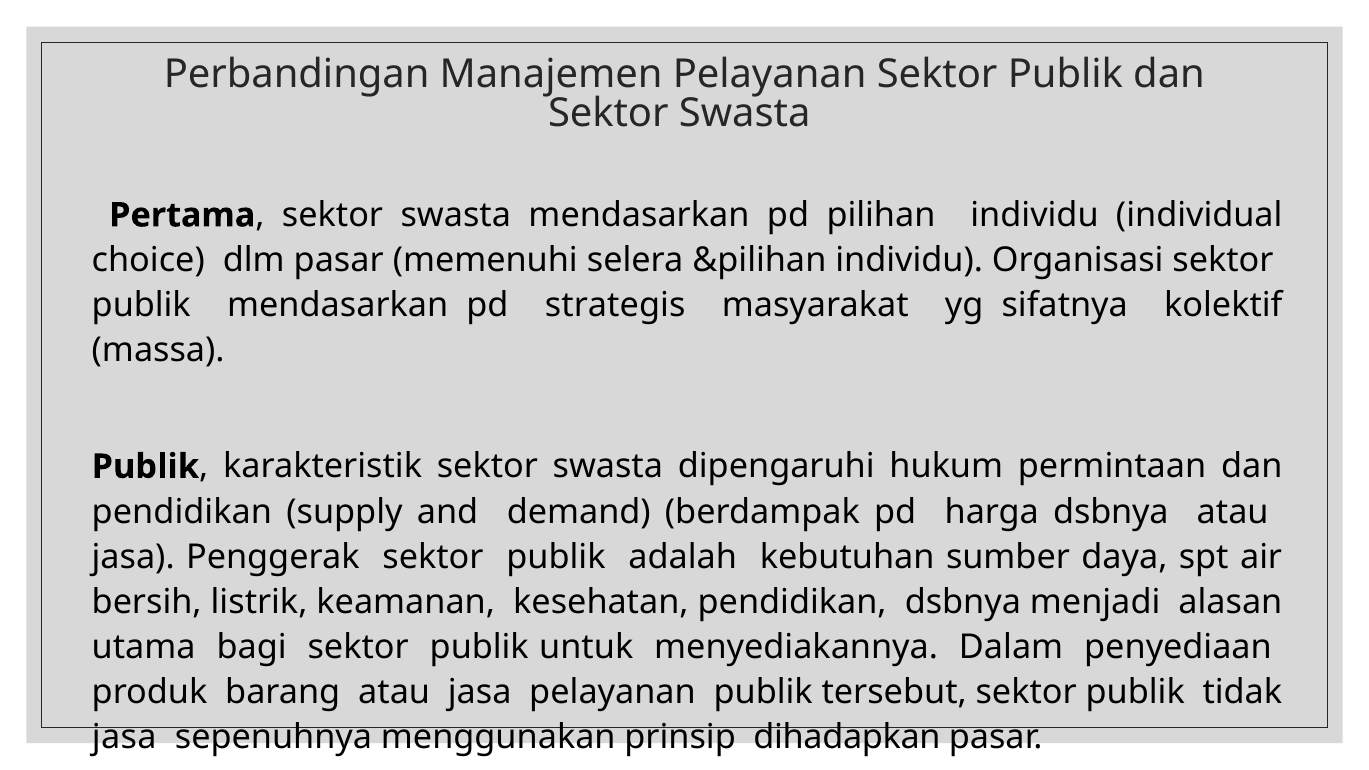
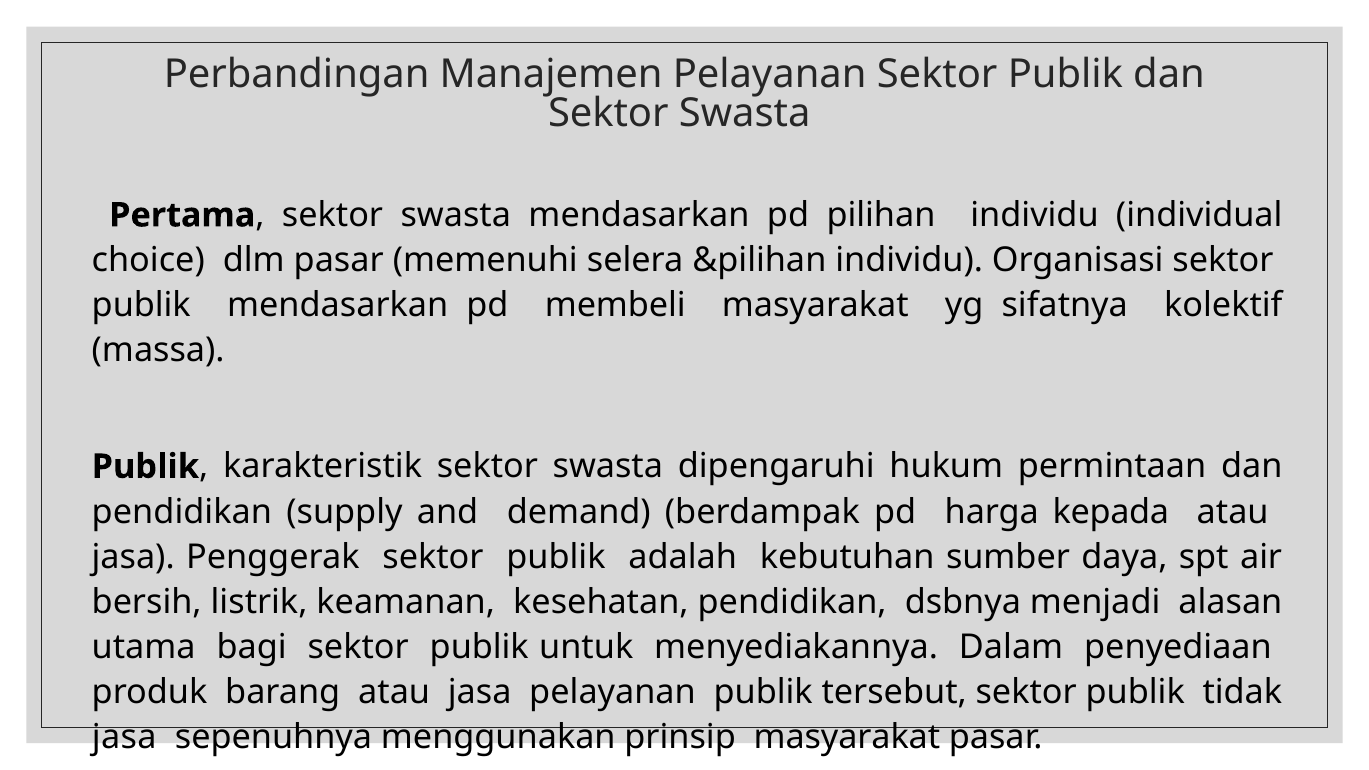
strategis: strategis -> membeli (615, 305)
harga dsbnya: dsbnya -> kepada (1111, 512)
prinsip dihadapkan: dihadapkan -> masyarakat (847, 738)
